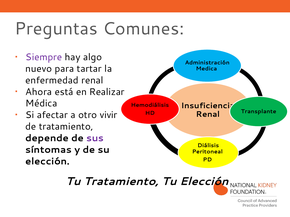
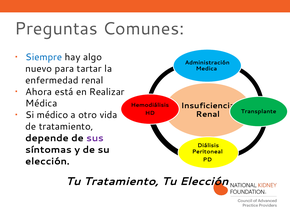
Siempre colour: purple -> blue (44, 57)
afectar: afectar -> médico (52, 115)
vivir: vivir -> vida (109, 115)
